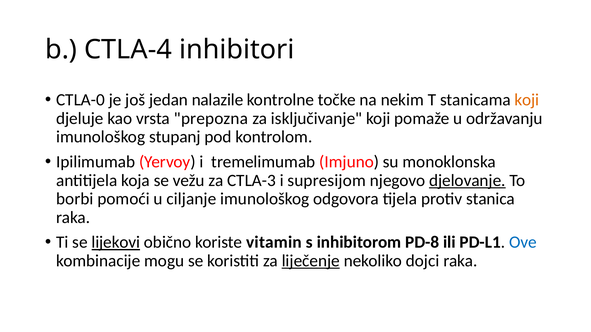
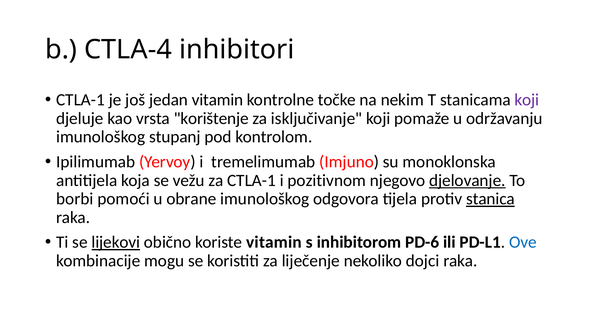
CTLA-0: CTLA-0 -> CTLA-1 (80, 100)
jedan nalazile: nalazile -> vitamin (217, 100)
koji colour: orange -> purple (527, 100)
prepozna: prepozna -> korištenje (211, 119)
za CTLA-3: CTLA-3 -> CTLA-1 (252, 181)
supresijom: supresijom -> pozitivnom (327, 181)
ciljanje: ciljanje -> obrane (191, 199)
stanica underline: none -> present (490, 199)
PD-8: PD-8 -> PD-6 (422, 243)
liječenje underline: present -> none (311, 261)
